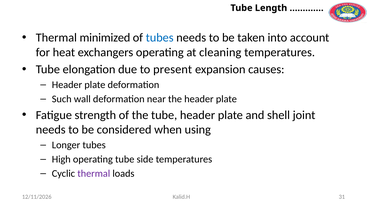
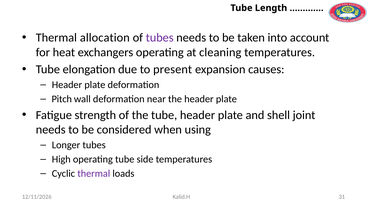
minimized: minimized -> allocation (105, 38)
tubes colour: blue -> purple (160, 38)
Such: Such -> Pitch (62, 99)
